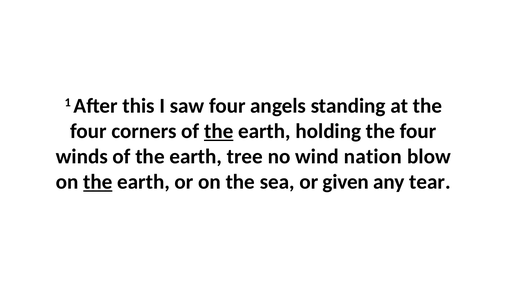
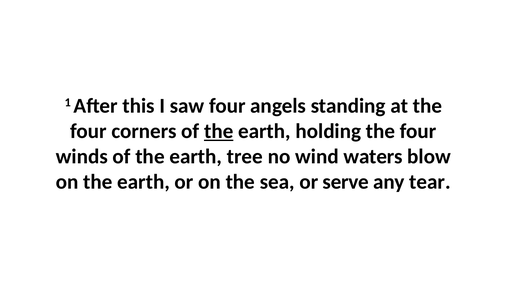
nation: nation -> waters (373, 157)
the underline: present -> none (98, 182)
given: given -> serve (346, 182)
